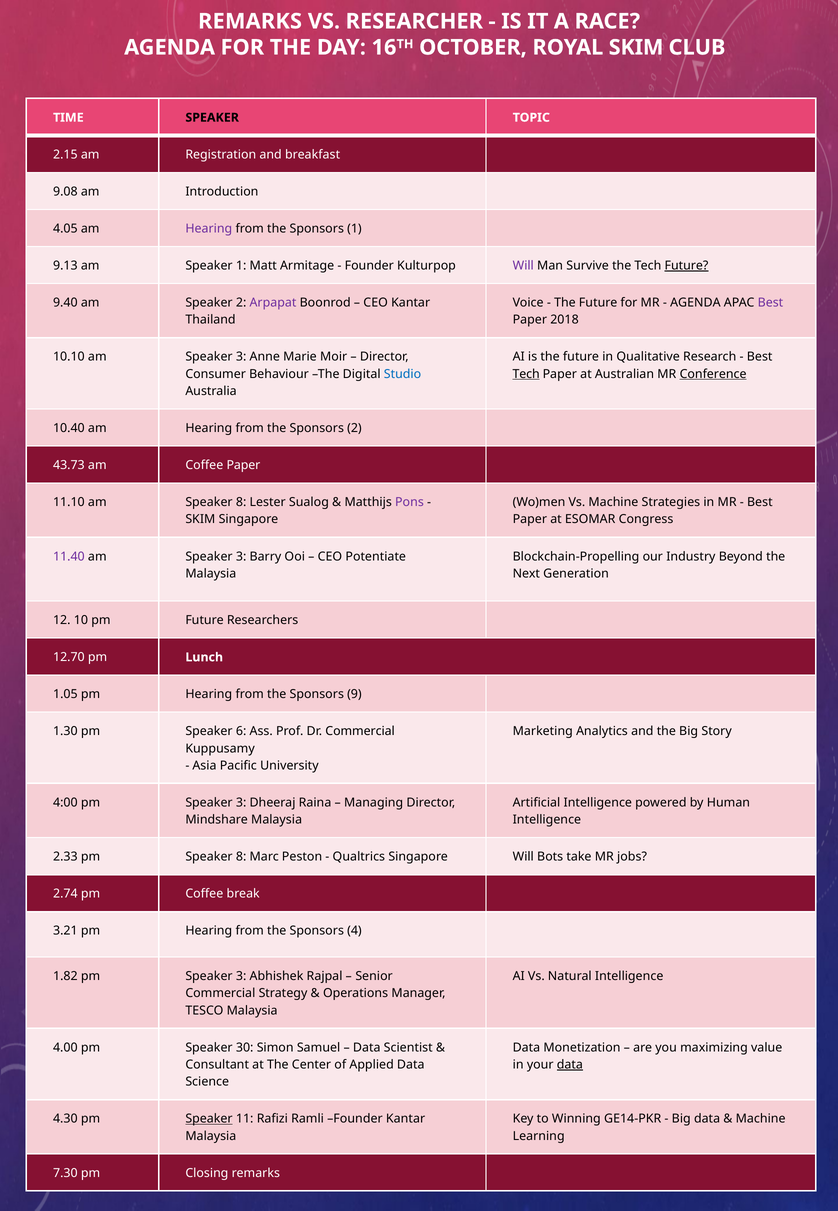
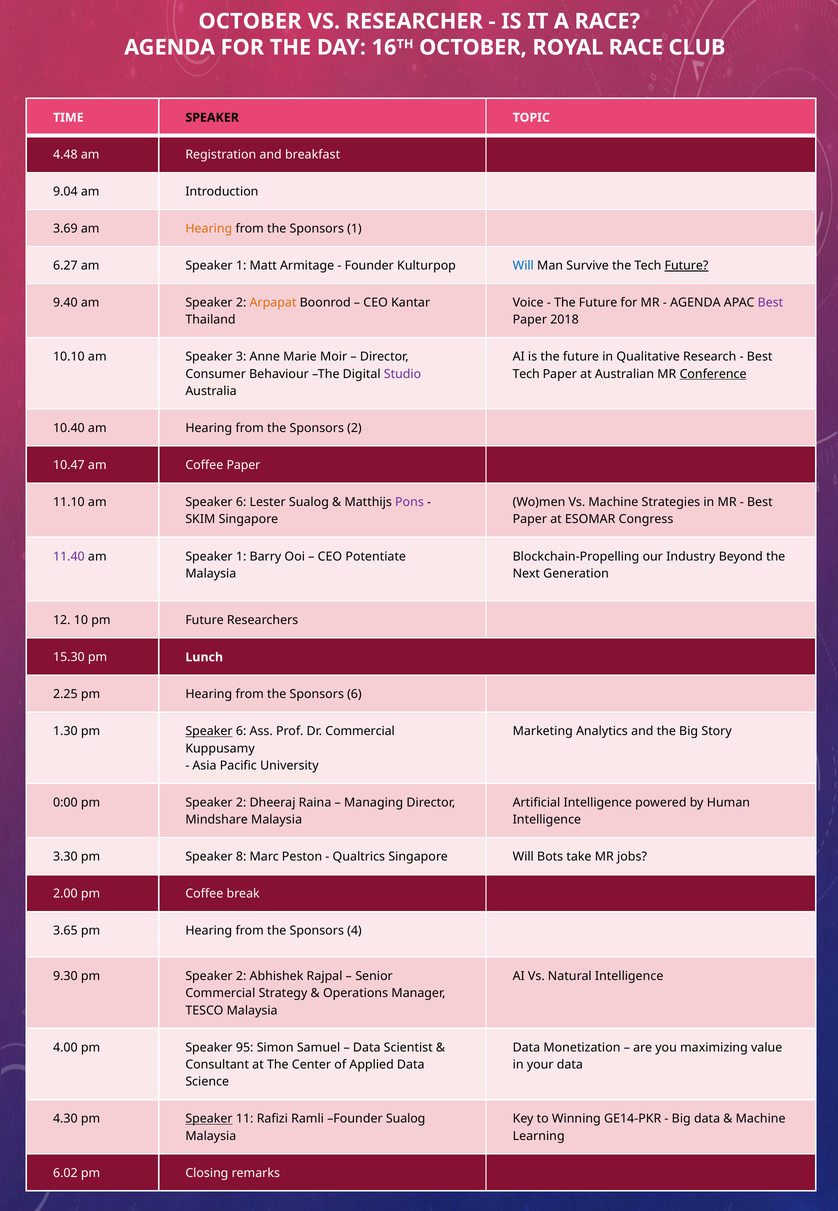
REMARKS: REMARKS -> OCTOBER (250, 21)
ROYAL SKIM: SKIM -> RACE (636, 47)
2.15: 2.15 -> 4.48 (65, 155)
9.08: 9.08 -> 9.04 (65, 192)
4.05: 4.05 -> 3.69 (65, 229)
Hearing colour: purple -> orange (209, 229)
9.13: 9.13 -> 6.27 (65, 266)
Will colour: purple -> blue (523, 266)
Arpapat colour: purple -> orange (273, 303)
Studio colour: blue -> purple (403, 374)
Tech underline: present -> none (526, 374)
43.73: 43.73 -> 10.47 (69, 465)
am Speaker 8: 8 -> 6 (241, 502)
3: 3 -> 1 (241, 556)
12.70: 12.70 -> 15.30 (69, 657)
1.05: 1.05 -> 2.25 (65, 694)
Sponsors 9: 9 -> 6 (354, 694)
Speaker underline: none -> present (209, 731)
4:00: 4:00 -> 0:00 (65, 802)
3: 3 -> 2 (241, 802)
2.33: 2.33 -> 3.30 (65, 856)
2.74: 2.74 -> 2.00 (65, 893)
3.21: 3.21 -> 3.65 (65, 930)
1.82: 1.82 -> 9.30 (65, 976)
3: 3 -> 2 (241, 976)
30: 30 -> 95 (245, 1047)
data underline: present -> none (570, 1064)
Founder Kantar: Kantar -> Sualog (406, 1118)
7.30: 7.30 -> 6.02 (65, 1173)
